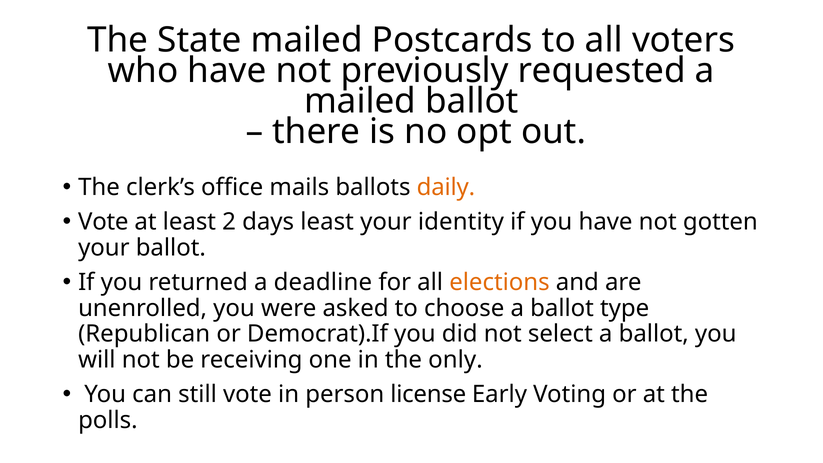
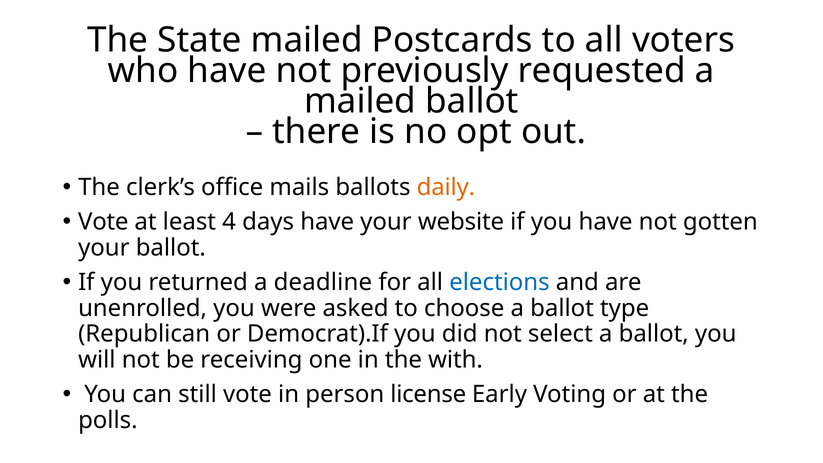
2: 2 -> 4 (229, 222)
days least: least -> have (327, 222)
identity: identity -> website (461, 222)
elections colour: orange -> blue (499, 282)
only: only -> with (456, 360)
